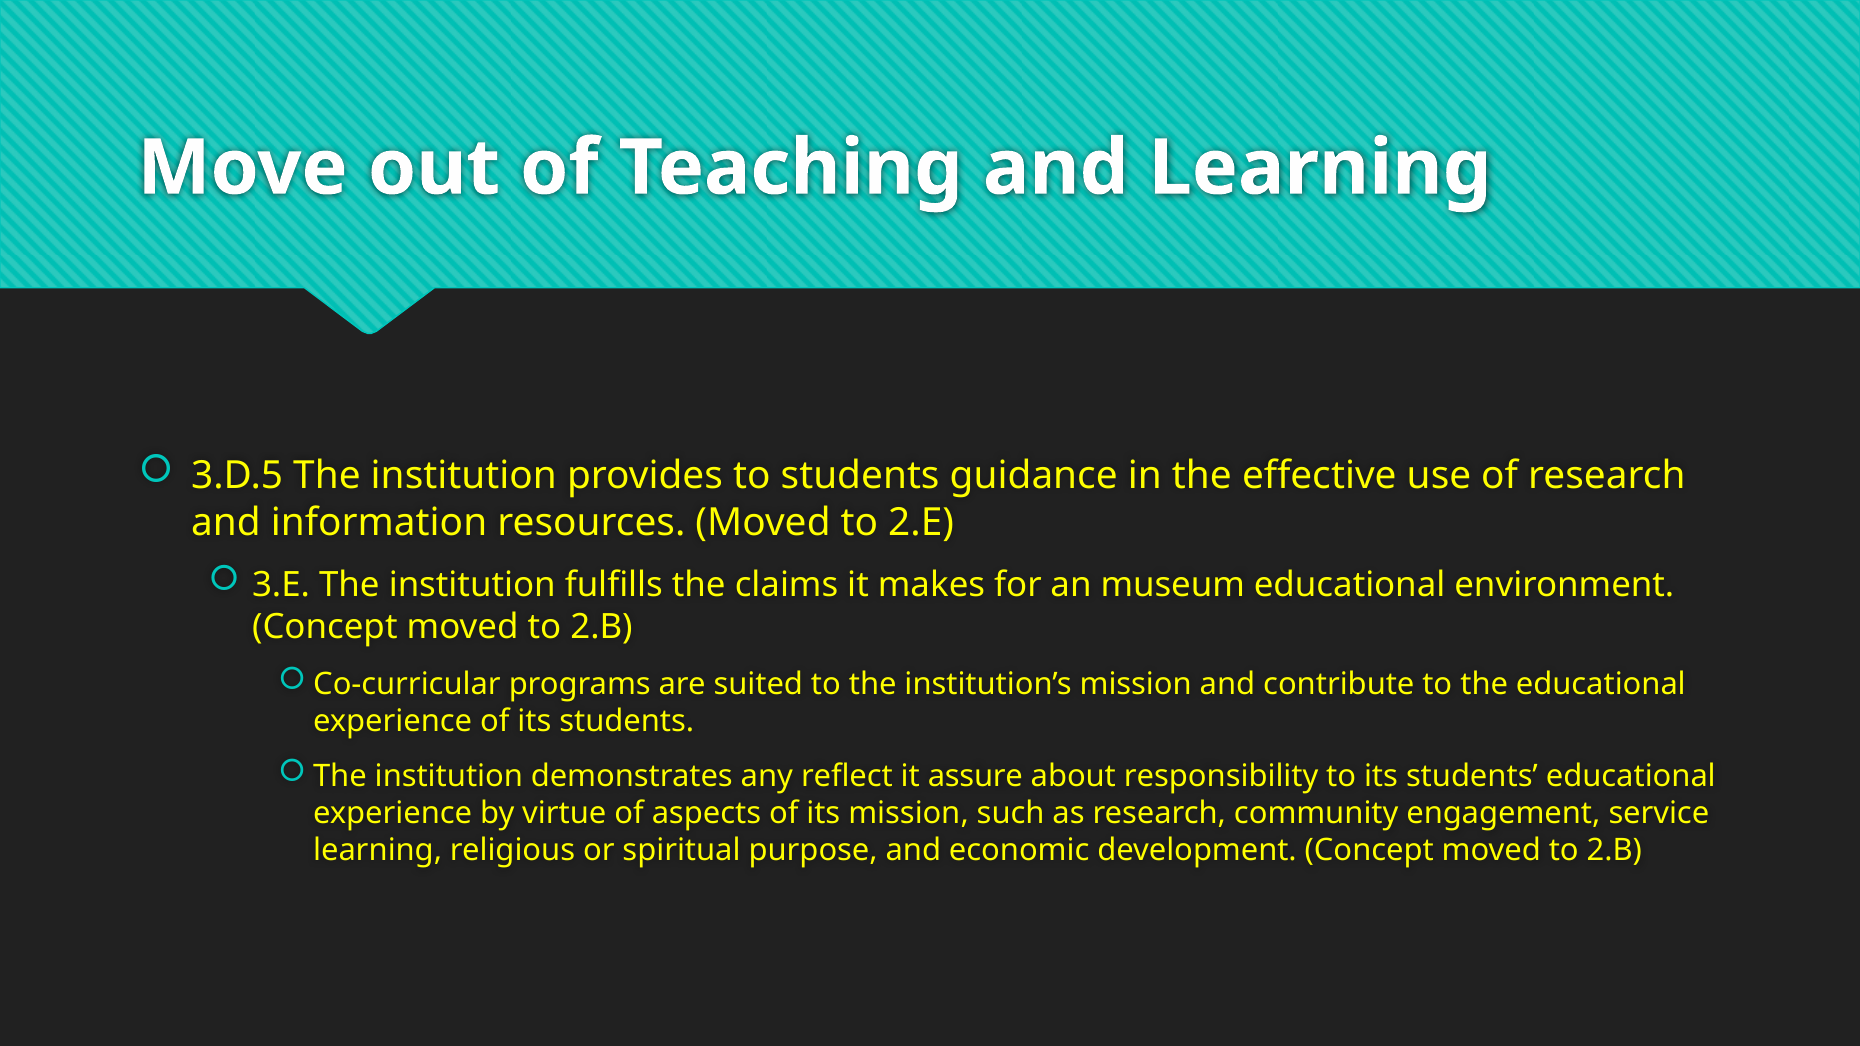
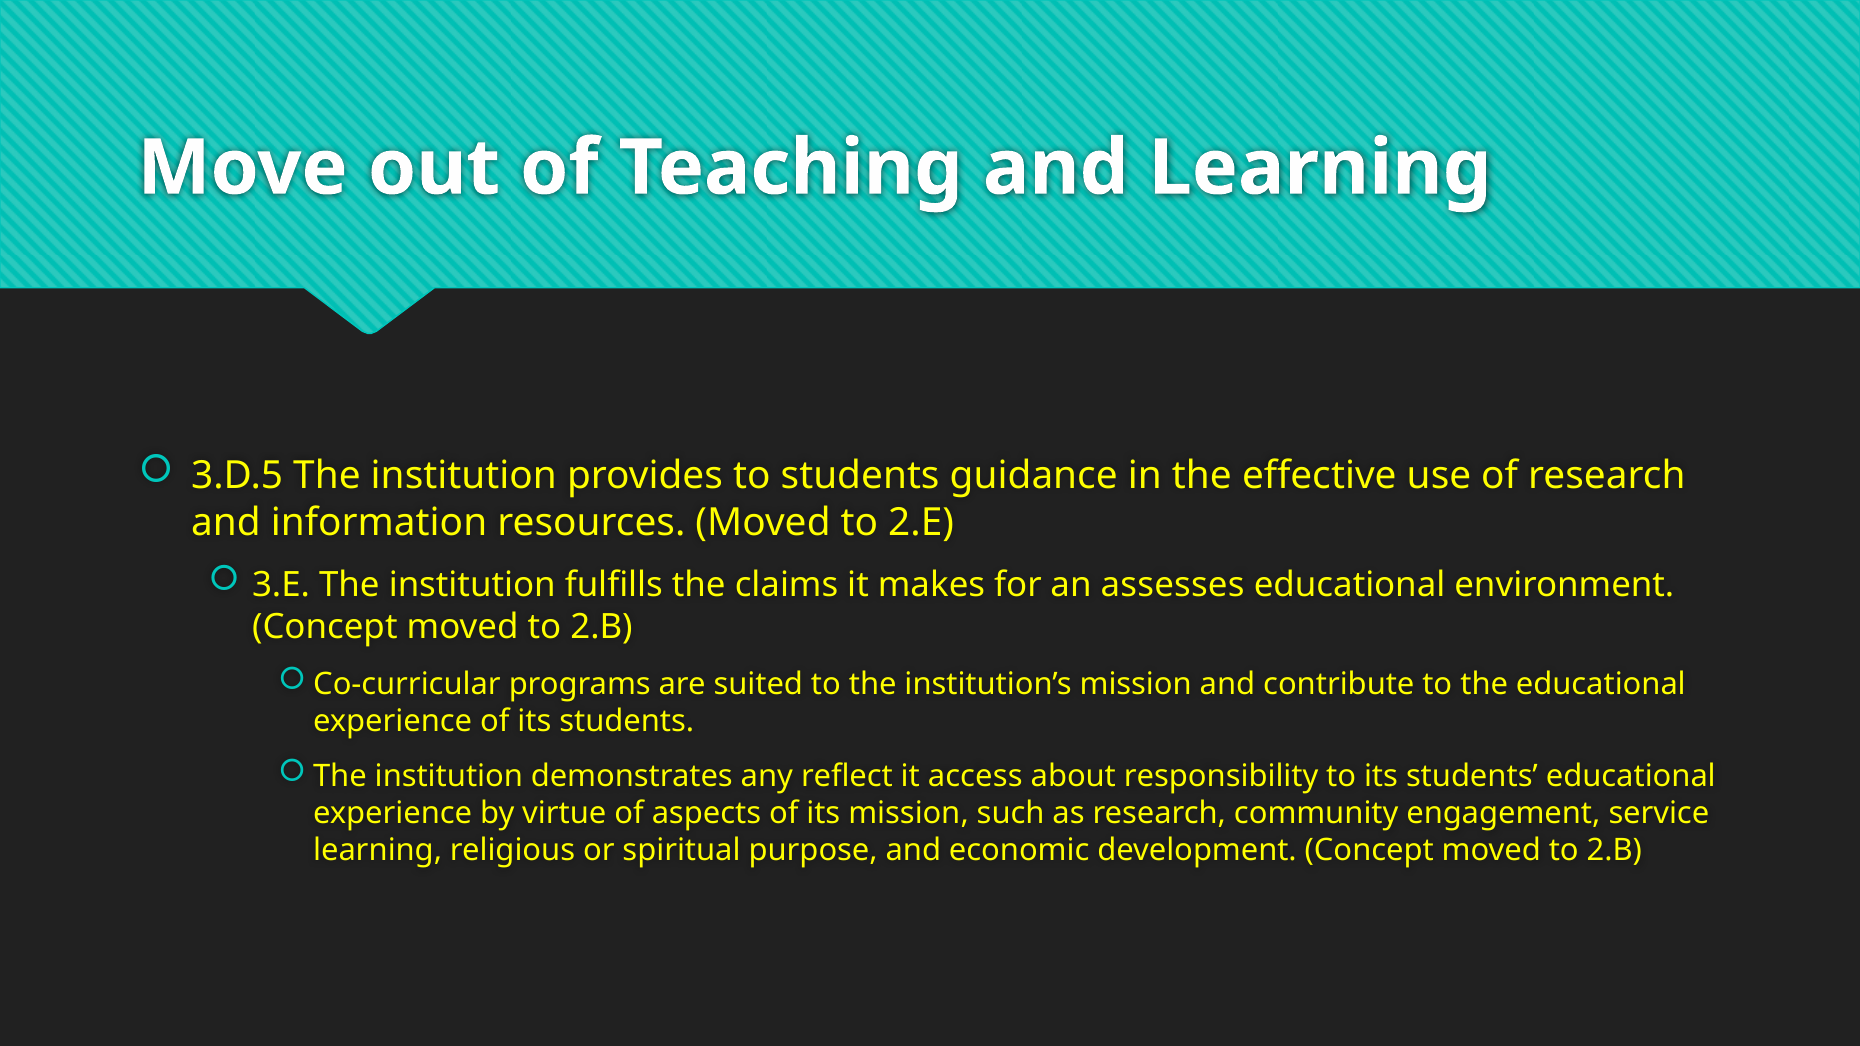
museum: museum -> assesses (1173, 585)
assure: assure -> access (975, 776)
